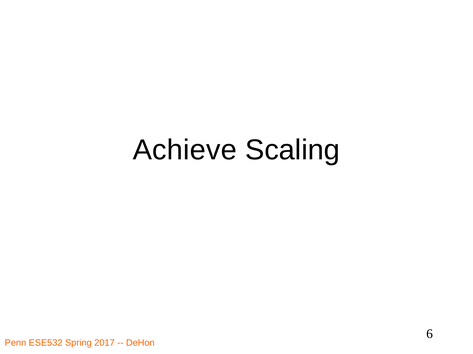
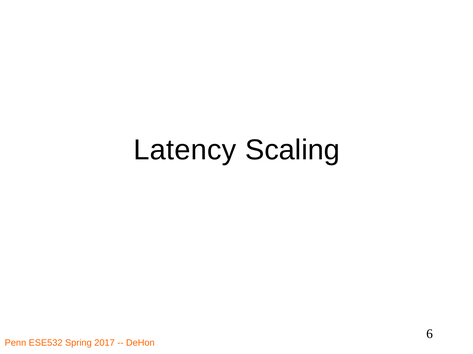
Achieve: Achieve -> Latency (185, 150)
